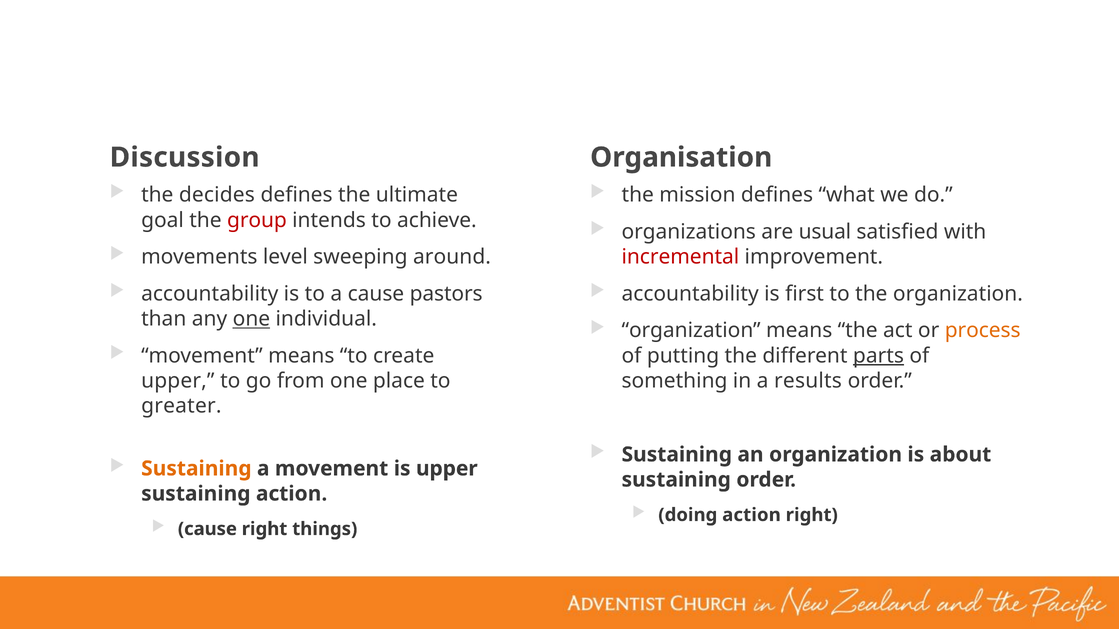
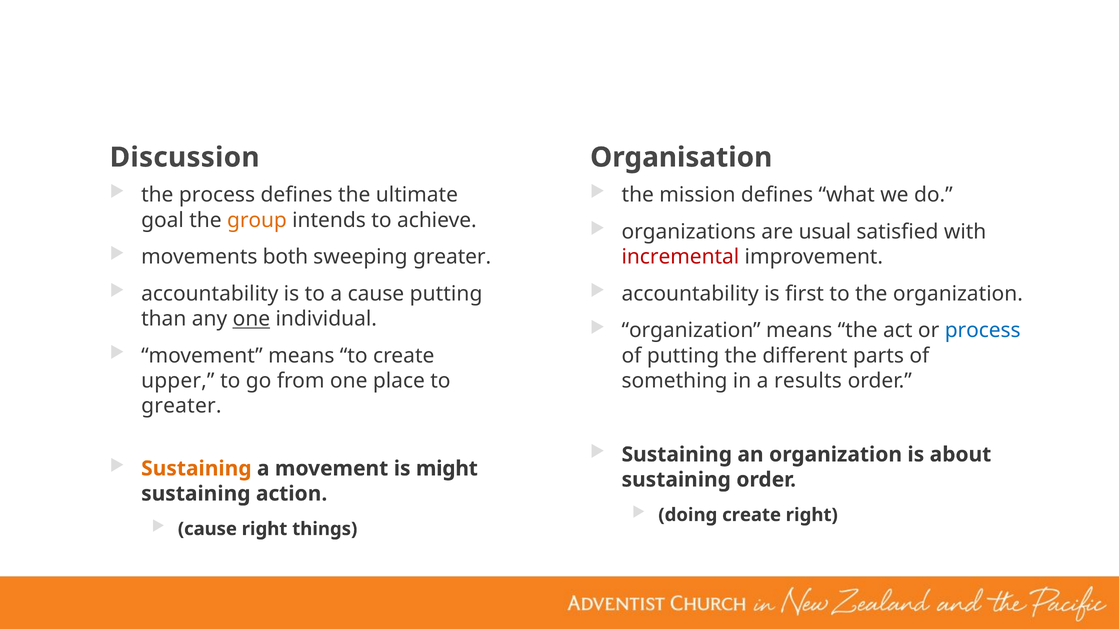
the decides: decides -> process (217, 195)
group colour: red -> orange (257, 220)
level: level -> both (285, 257)
sweeping around: around -> greater (452, 257)
cause pastors: pastors -> putting (446, 294)
process colour: orange -> blue (983, 331)
parts underline: present -> none (878, 356)
is upper: upper -> might (447, 469)
doing action: action -> create (752, 515)
